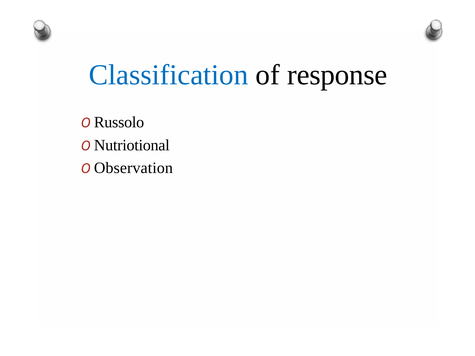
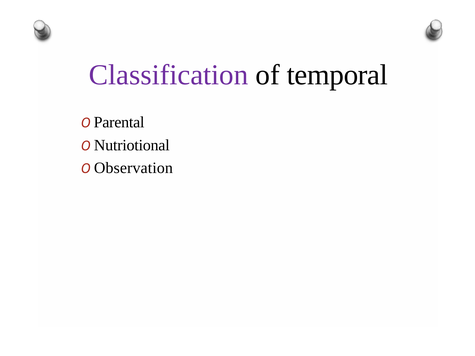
Classification colour: blue -> purple (169, 75)
response: response -> temporal (337, 75)
Russolo: Russolo -> Parental (119, 123)
